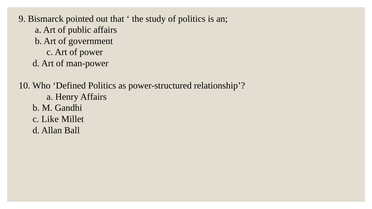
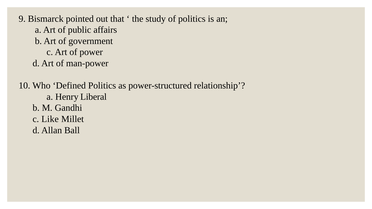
Henry Affairs: Affairs -> Liberal (94, 97)
